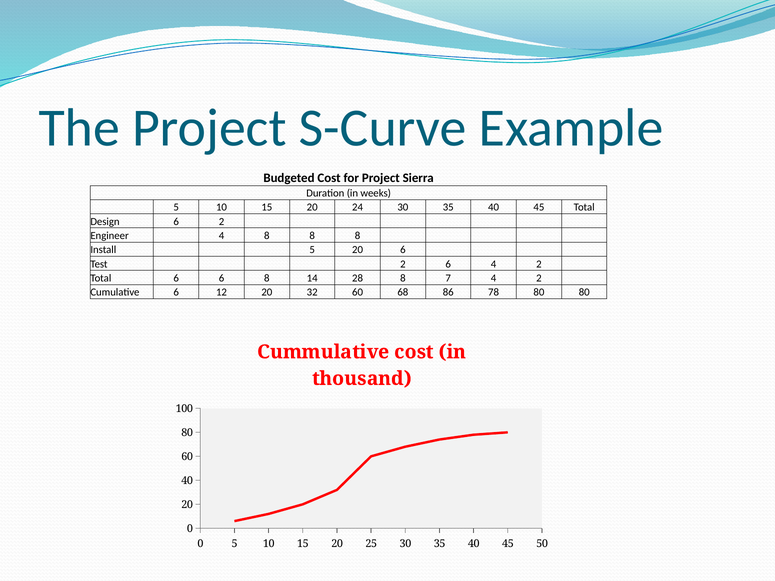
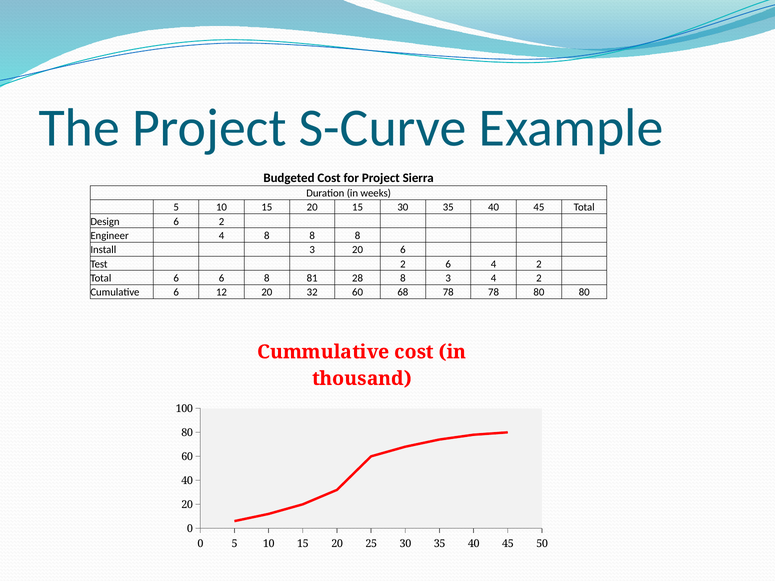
20 24: 24 -> 15 (358, 207)
Install 5: 5 -> 3 (312, 250)
14: 14 -> 81 (312, 278)
8 7: 7 -> 3 (448, 278)
68 86: 86 -> 78 (448, 292)
